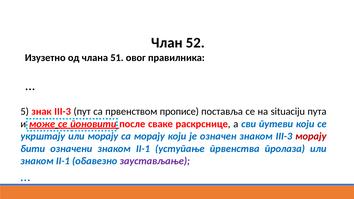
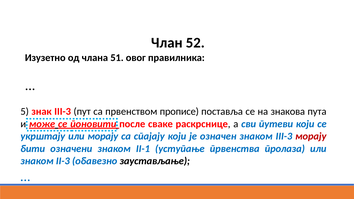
situaciju: situaciju -> знакова (288, 112)
са морају: морају -> спајају (149, 136)
II-1: II-1 -> II-3 (63, 161)
заустављање colour: purple -> black (155, 161)
